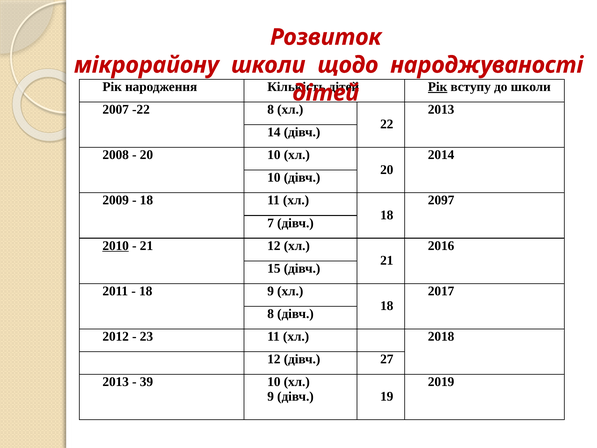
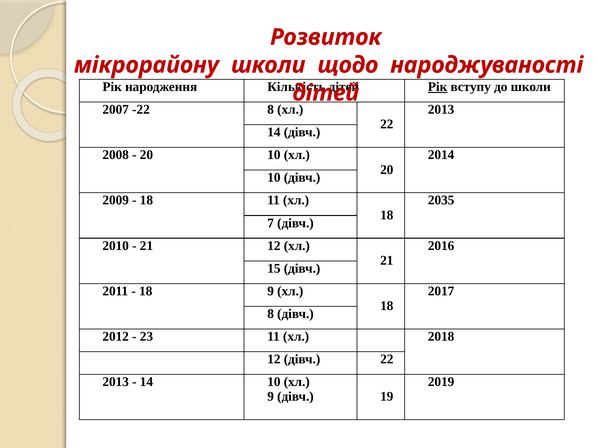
2097: 2097 -> 2035 (441, 200)
2010 underline: present -> none (116, 246)
дівч 27: 27 -> 22 (387, 359)
39: 39 -> 14 (146, 382)
